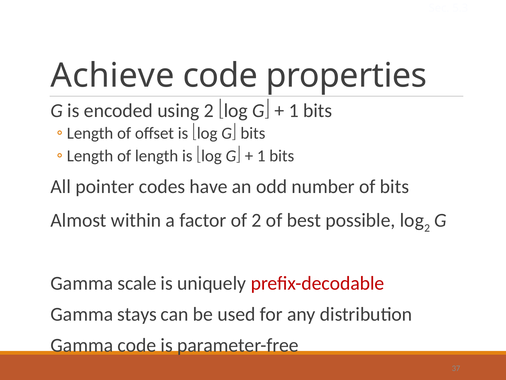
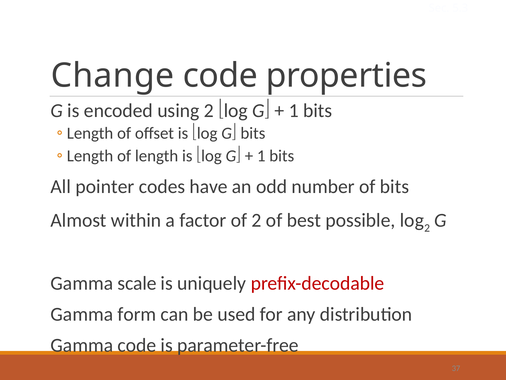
Achieve: Achieve -> Change (112, 76)
stays: stays -> form (137, 314)
